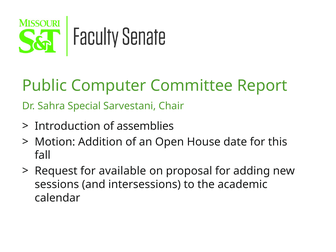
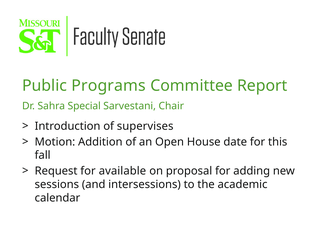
Computer: Computer -> Programs (109, 86)
assemblies: assemblies -> supervises (145, 126)
